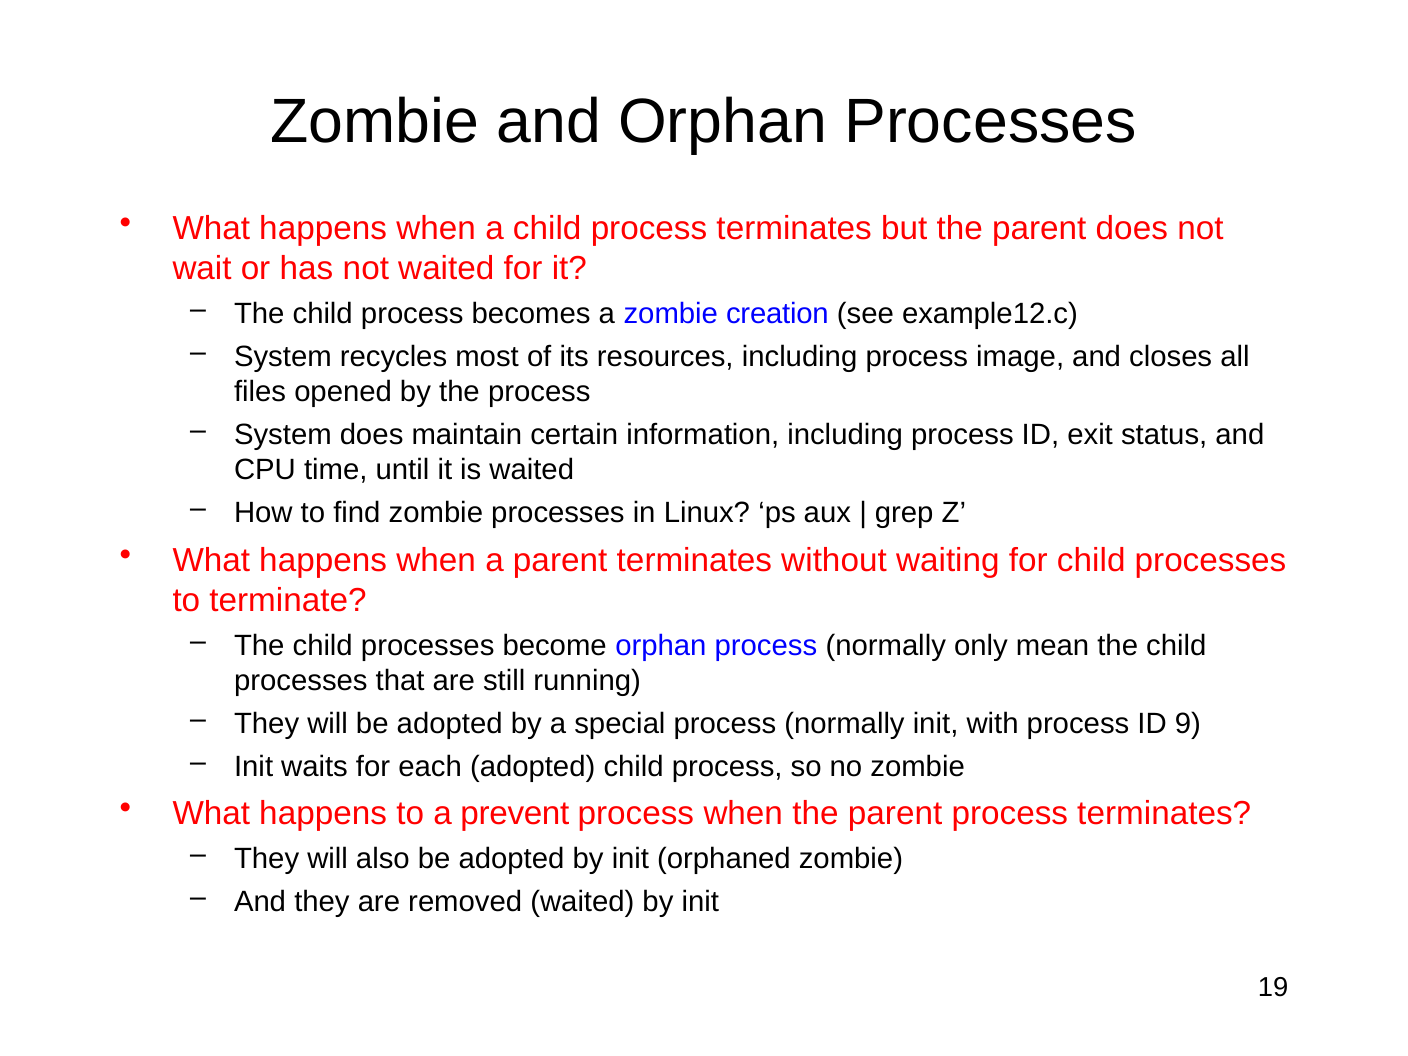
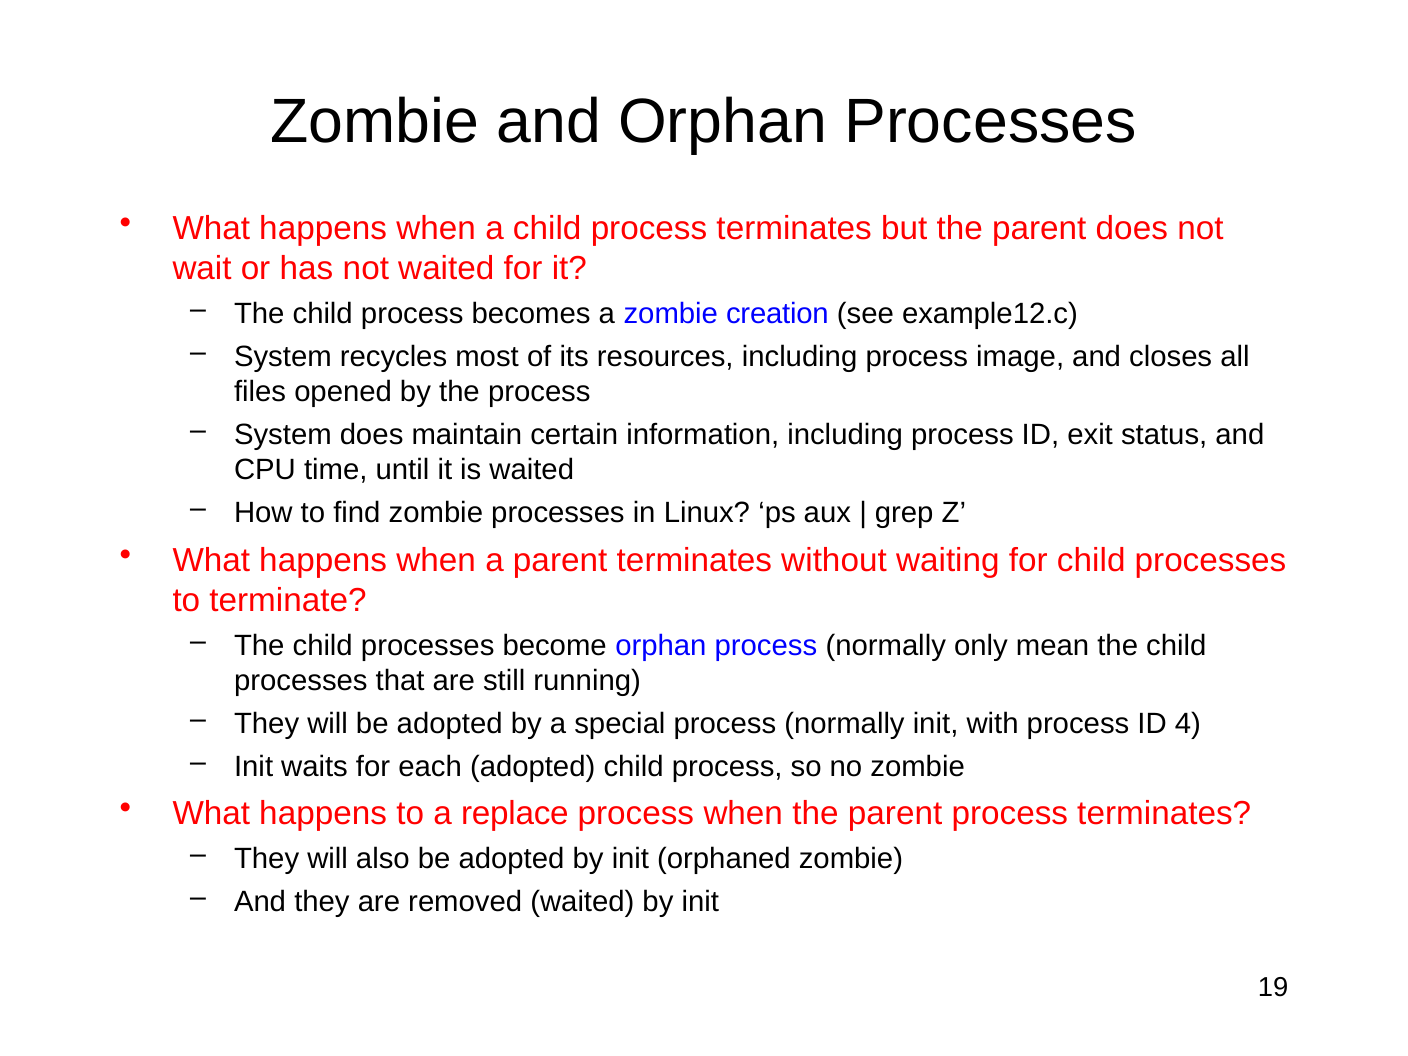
9: 9 -> 4 (1188, 724)
prevent: prevent -> replace (515, 814)
